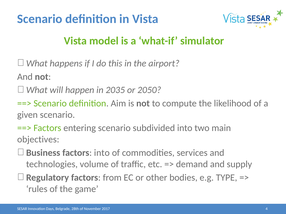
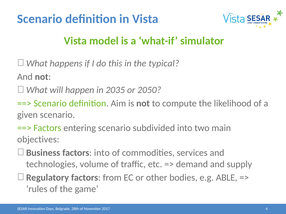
airport: airport -> typical (164, 64)
TYPE: TYPE -> ABLE (227, 178)
